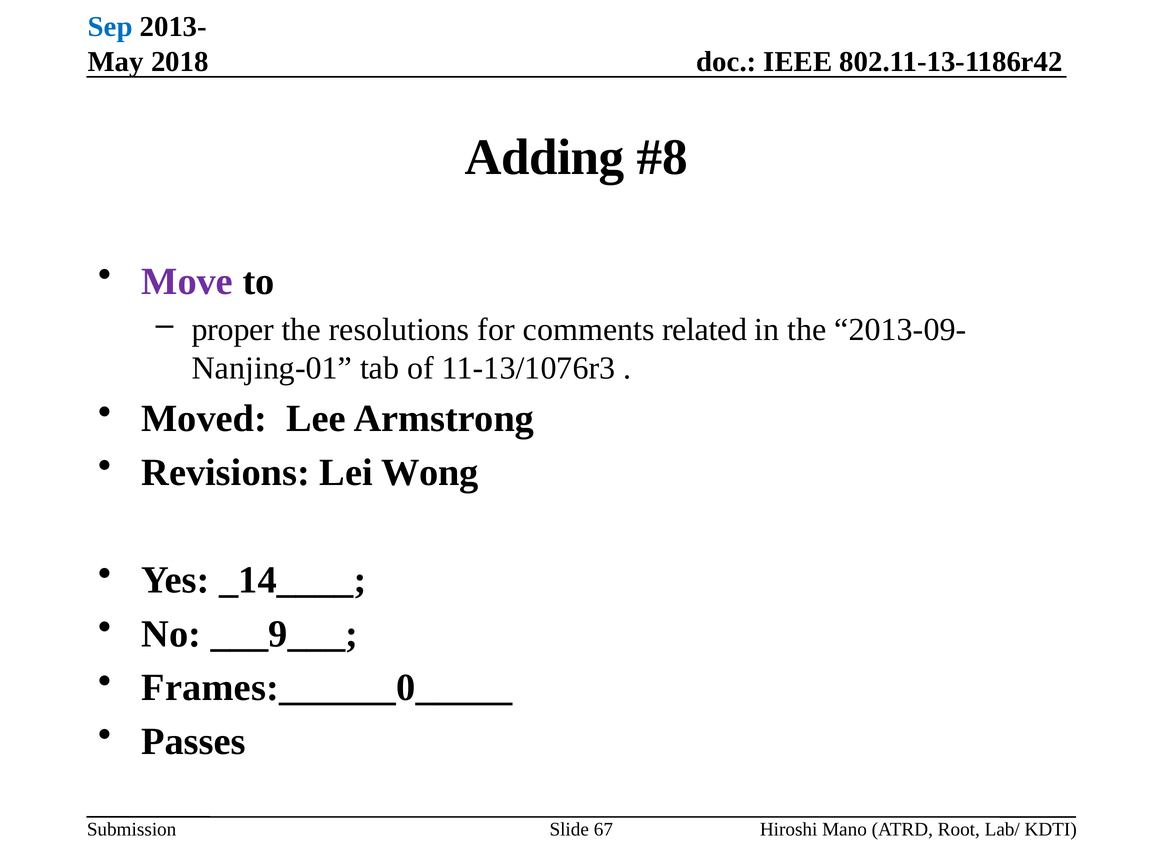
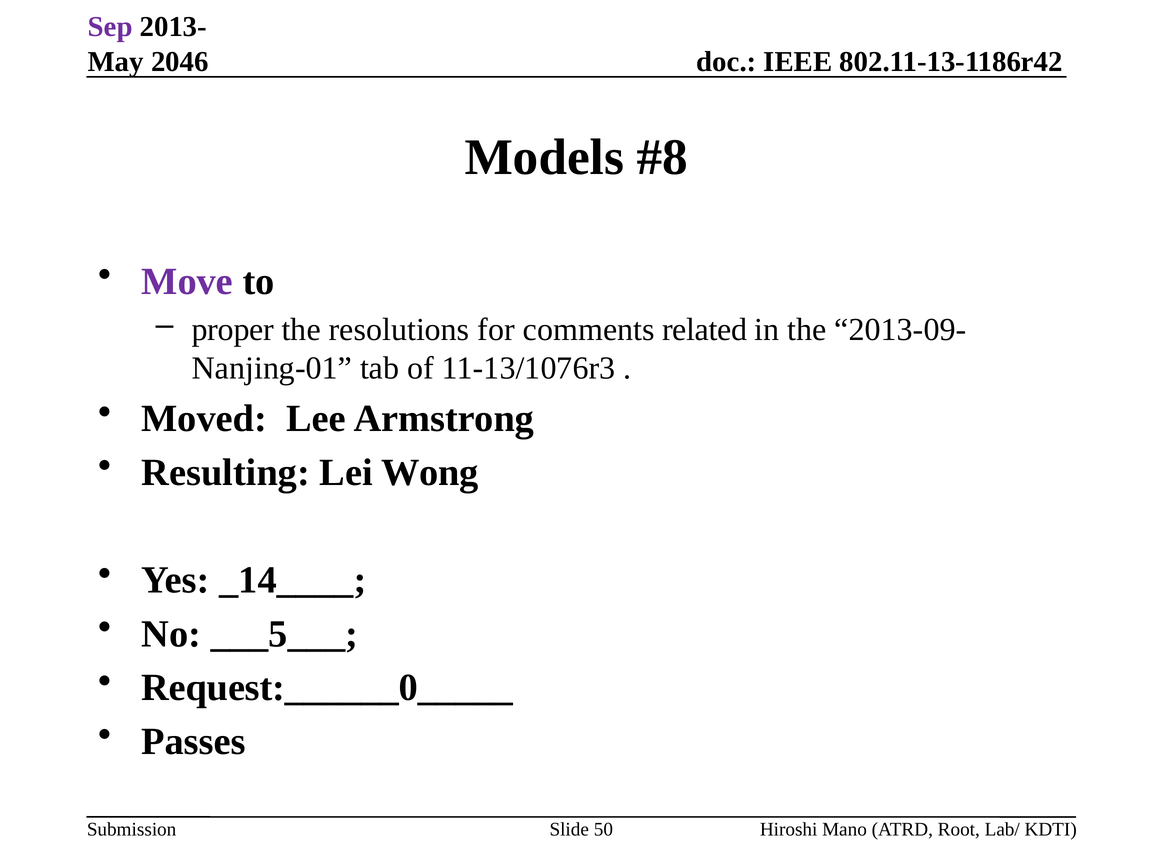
Sep colour: blue -> purple (110, 27)
2018: 2018 -> 2046 (180, 62)
Adding: Adding -> Models (544, 157)
Revisions: Revisions -> Resulting (226, 472)
___9___: ___9___ -> ___5___ (284, 634)
Frames:______0_____: Frames:______0_____ -> Request:______0_____ (327, 688)
67: 67 -> 50 (603, 829)
